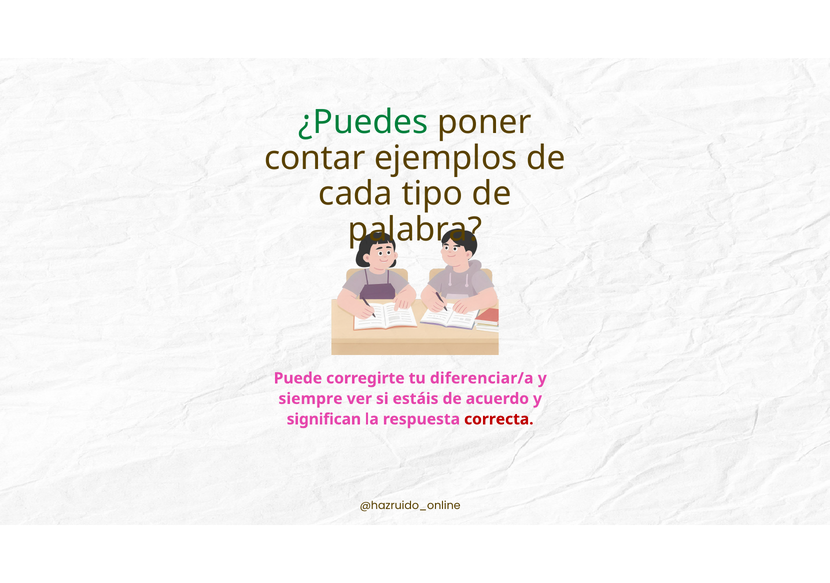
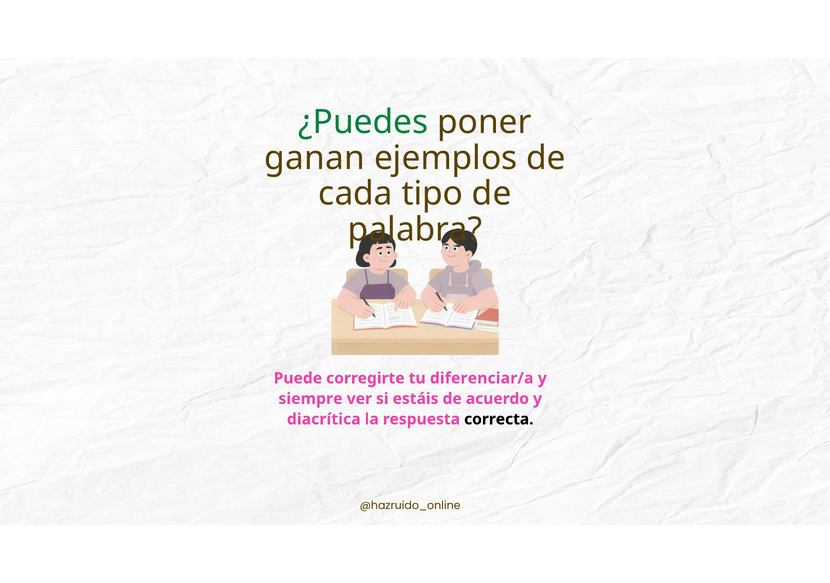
contar: contar -> ganan (315, 158)
significan: significan -> diacrítica (324, 419)
correcta colour: red -> black (499, 419)
